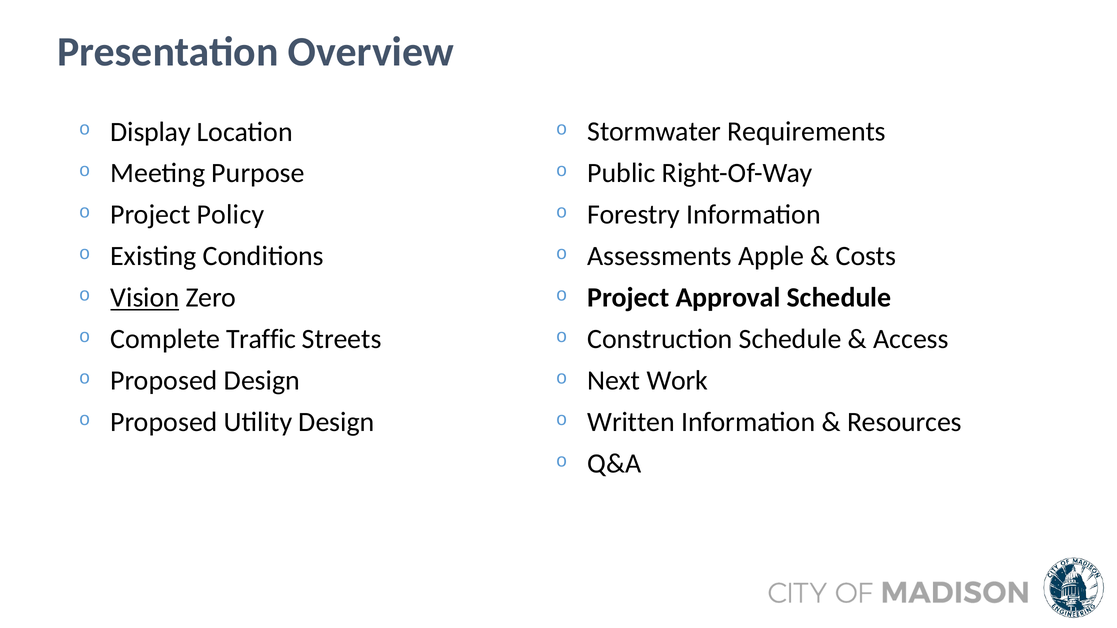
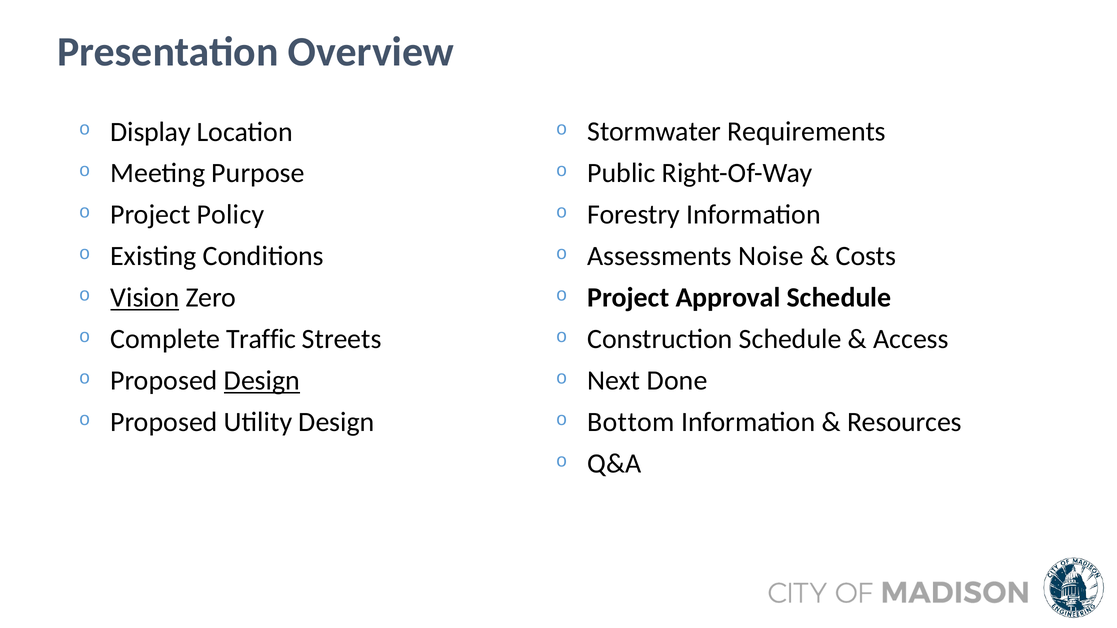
Apple: Apple -> Noise (771, 256)
Design underline: none -> present (262, 381)
Work: Work -> Done (677, 381)
Written: Written -> Bottom (631, 422)
